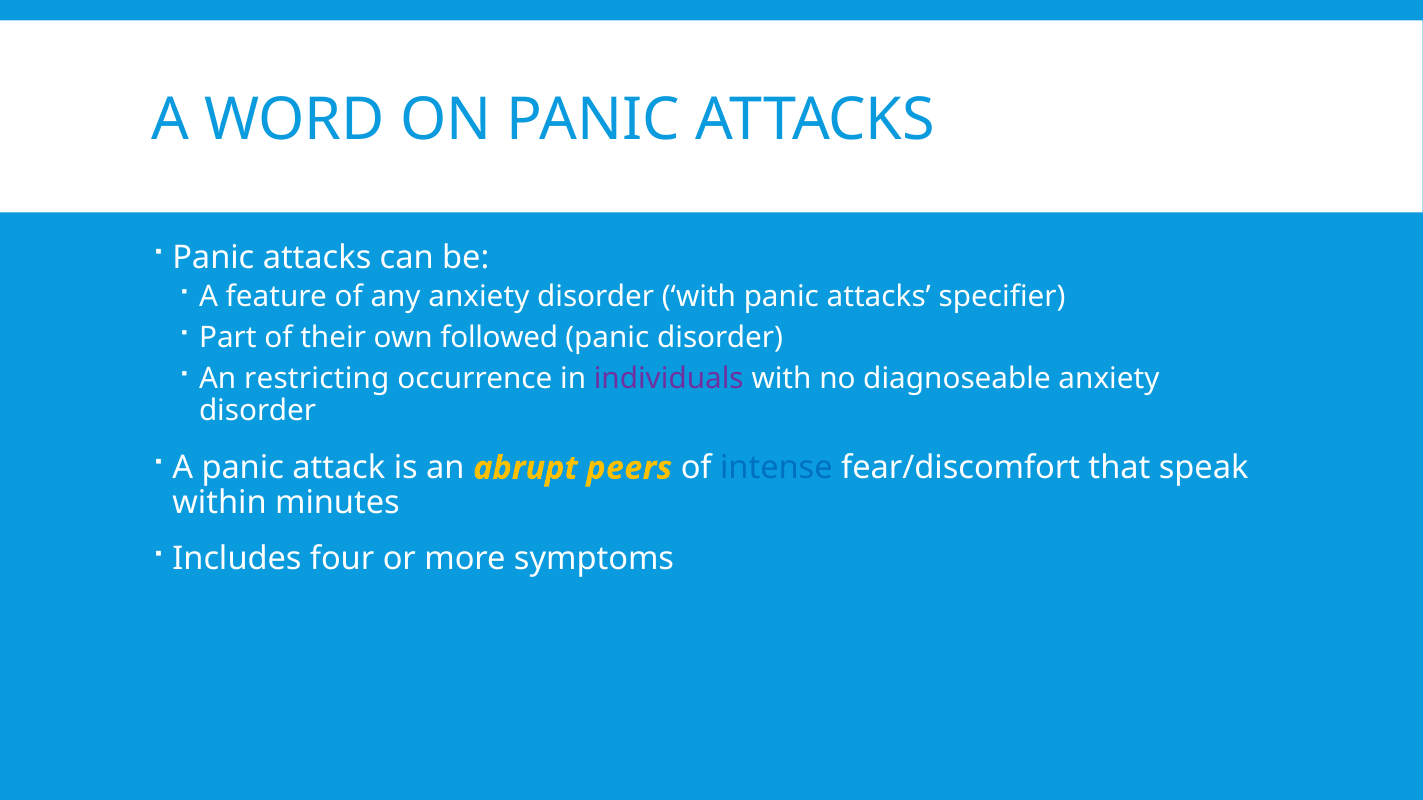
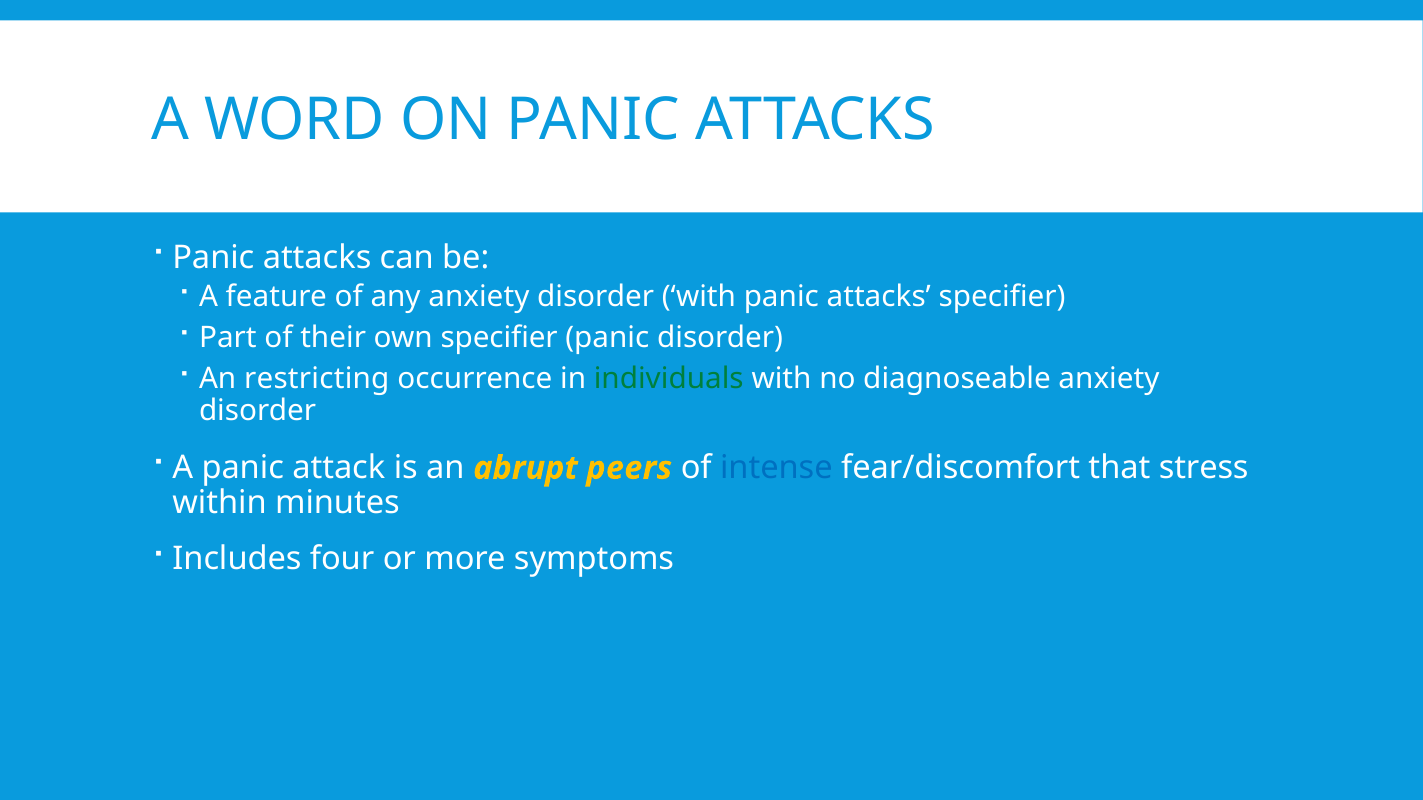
own followed: followed -> specifier (499, 338)
individuals colour: purple -> green (669, 379)
speak: speak -> stress (1204, 468)
